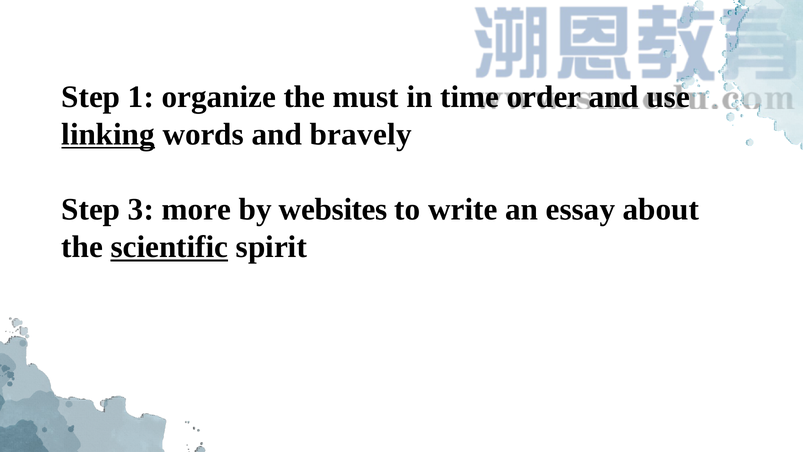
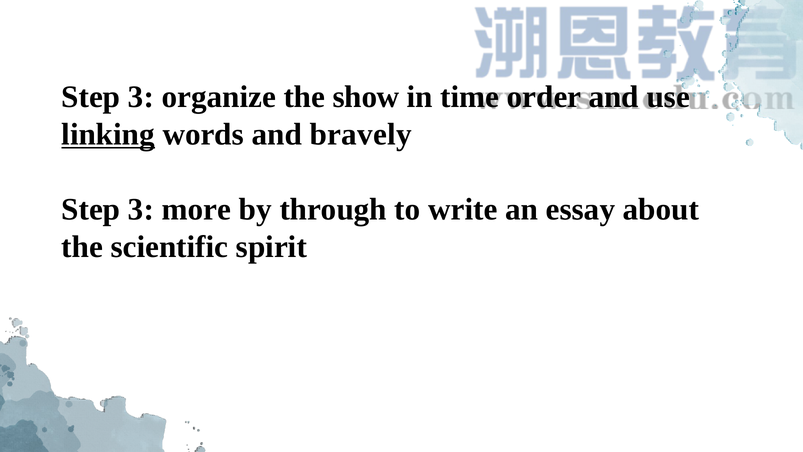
1: 1 -> 3 (141, 97)
must: must -> show (366, 97)
websites: websites -> through (333, 209)
scientific underline: present -> none (169, 247)
